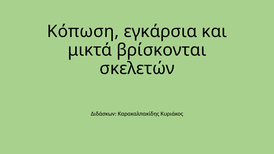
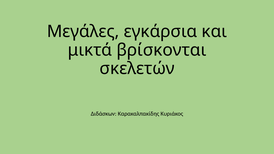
Κόπωση: Κόπωση -> Μεγάλες (83, 32)
